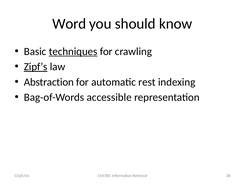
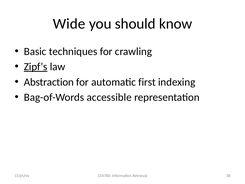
Word: Word -> Wide (69, 24)
techniques underline: present -> none (73, 51)
rest: rest -> first (147, 82)
